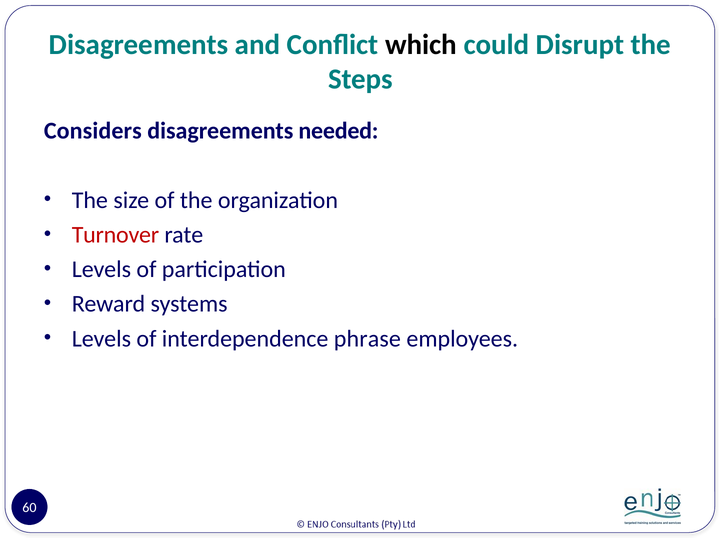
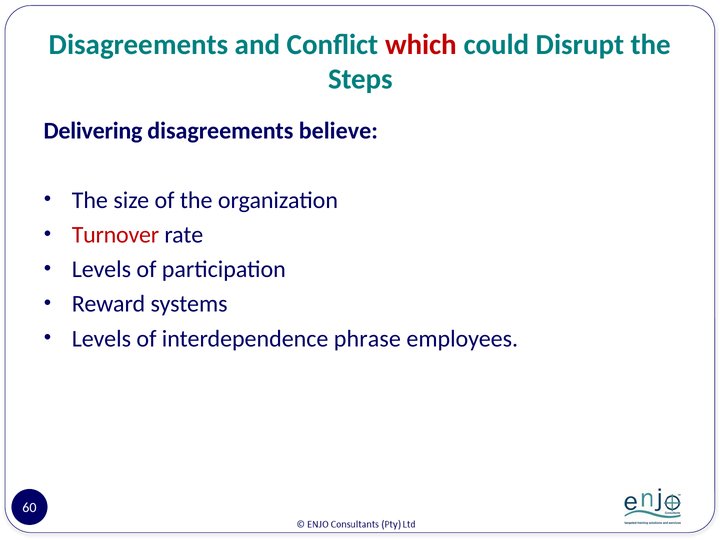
which colour: black -> red (421, 45)
Considers: Considers -> Delivering (93, 131)
needed: needed -> believe (338, 131)
